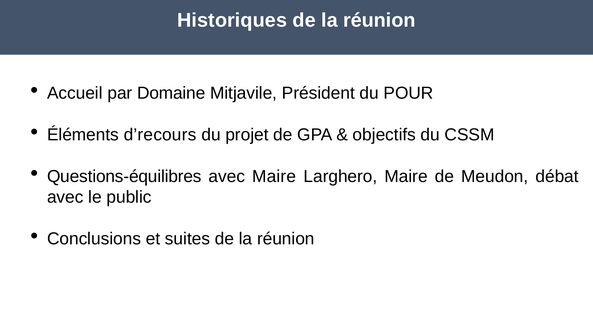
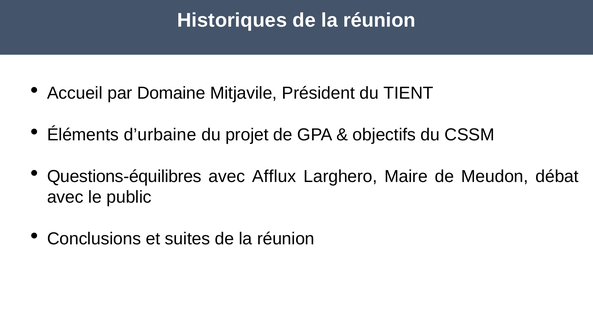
POUR: POUR -> TIENT (408, 93)
d’recours: d’recours -> d’urbaine (160, 135)
avec Maire: Maire -> Afflux (274, 176)
